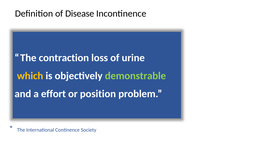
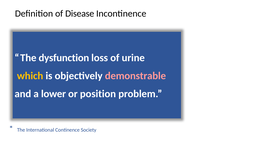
contraction: contraction -> dysfunction (64, 58)
demonstrable colour: light green -> pink (135, 76)
effort: effort -> lower (54, 94)
